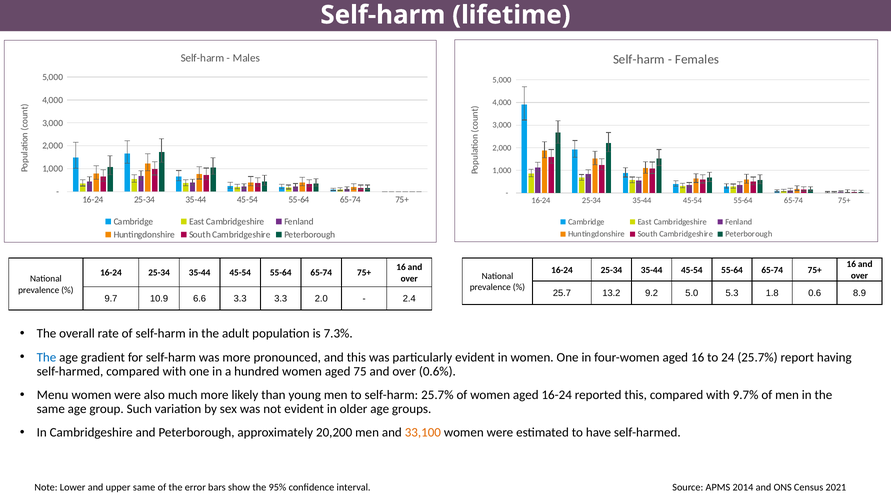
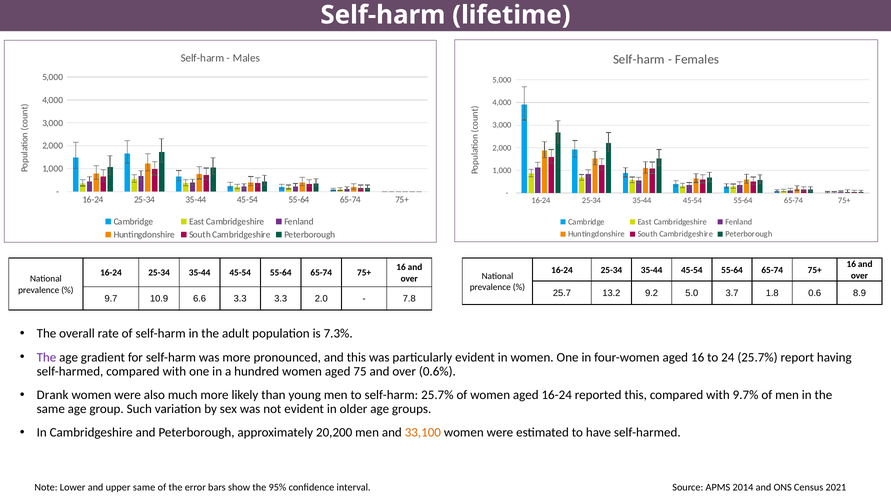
5.3: 5.3 -> 3.7 (732, 293)
2.4: 2.4 -> 7.8 (409, 299)
The colour: blue -> purple (46, 357)
Menu: Menu -> Drank (53, 395)
